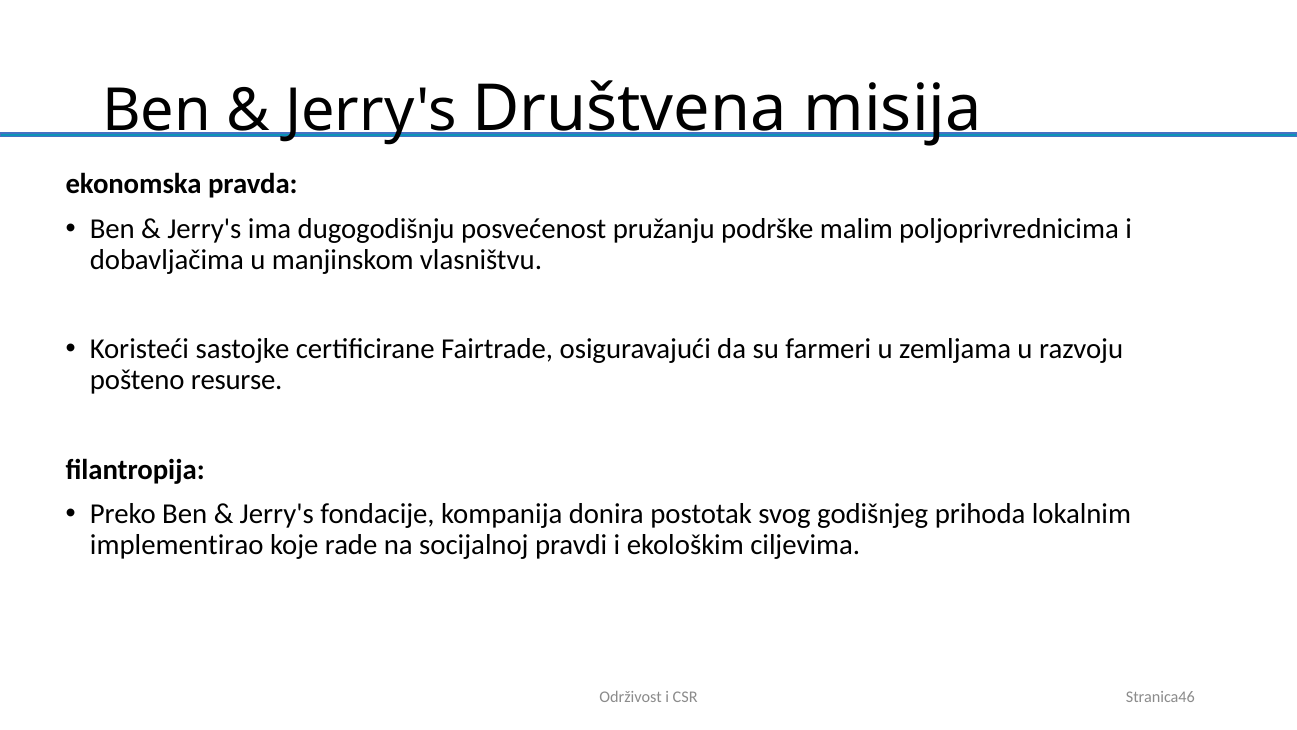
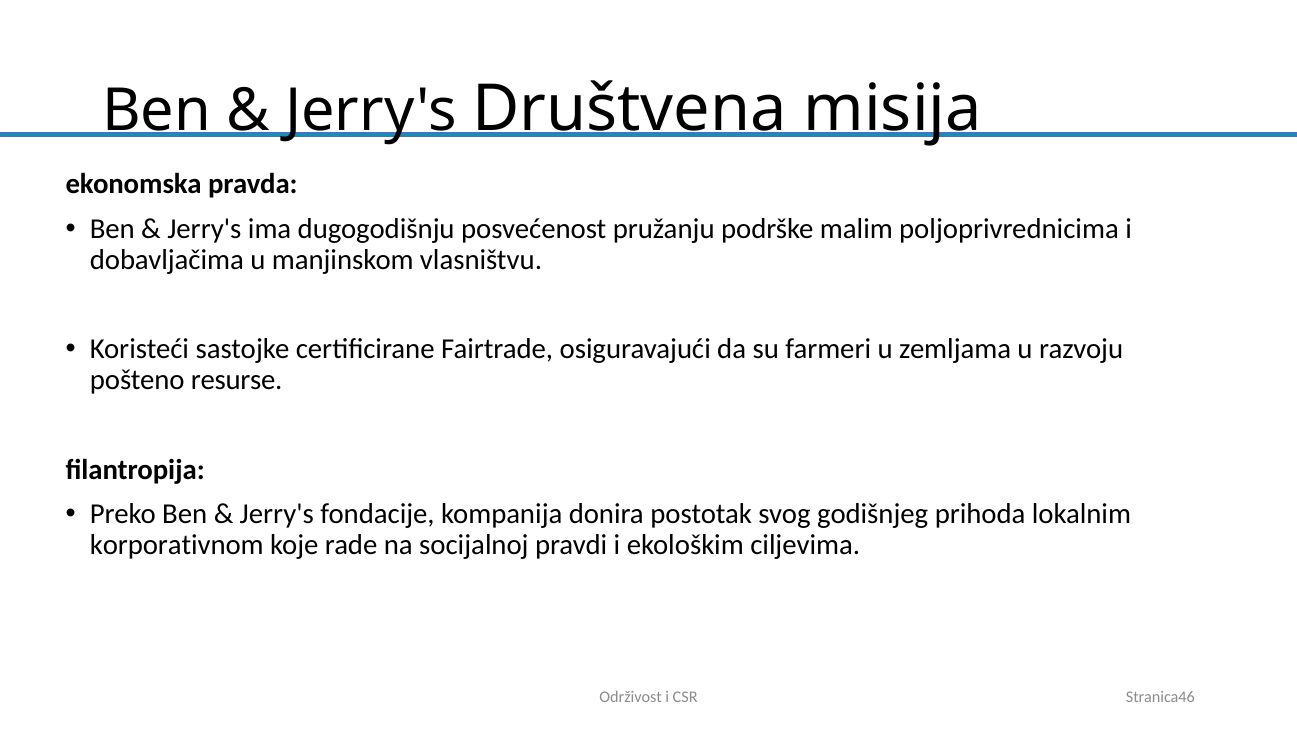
implementirao: implementirao -> korporativnom (177, 545)
